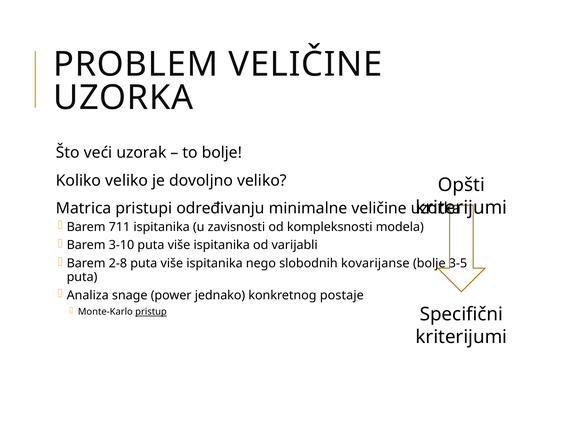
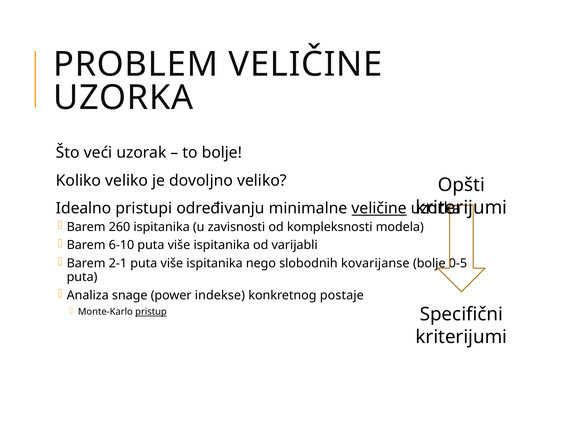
Matrica: Matrica -> Idealno (84, 208)
veličine underline: none -> present (379, 208)
711: 711 -> 260 (119, 227)
3-10: 3-10 -> 6-10 (121, 245)
2-8: 2-8 -> 2-1 (118, 263)
3-5: 3-5 -> 0-5 (458, 263)
jednako: jednako -> indekse (220, 295)
